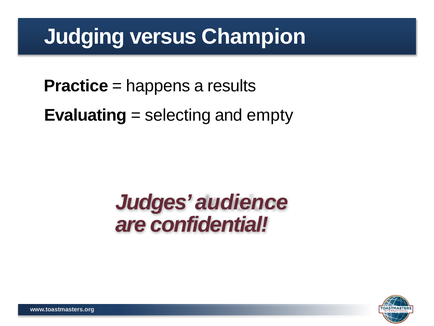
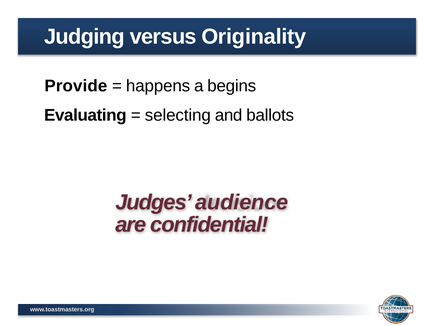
Champion: Champion -> Originality (254, 36)
Practice: Practice -> Provide (76, 86)
results: results -> begins (232, 86)
empty: empty -> ballots (270, 115)
